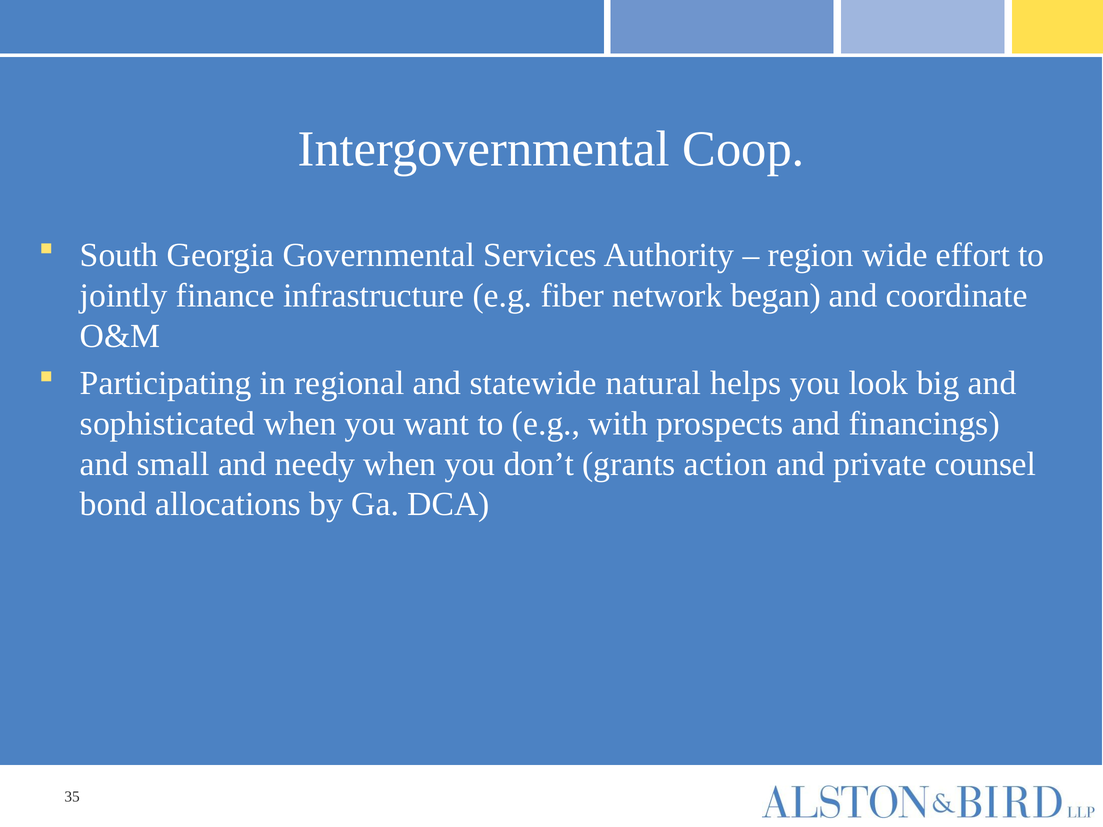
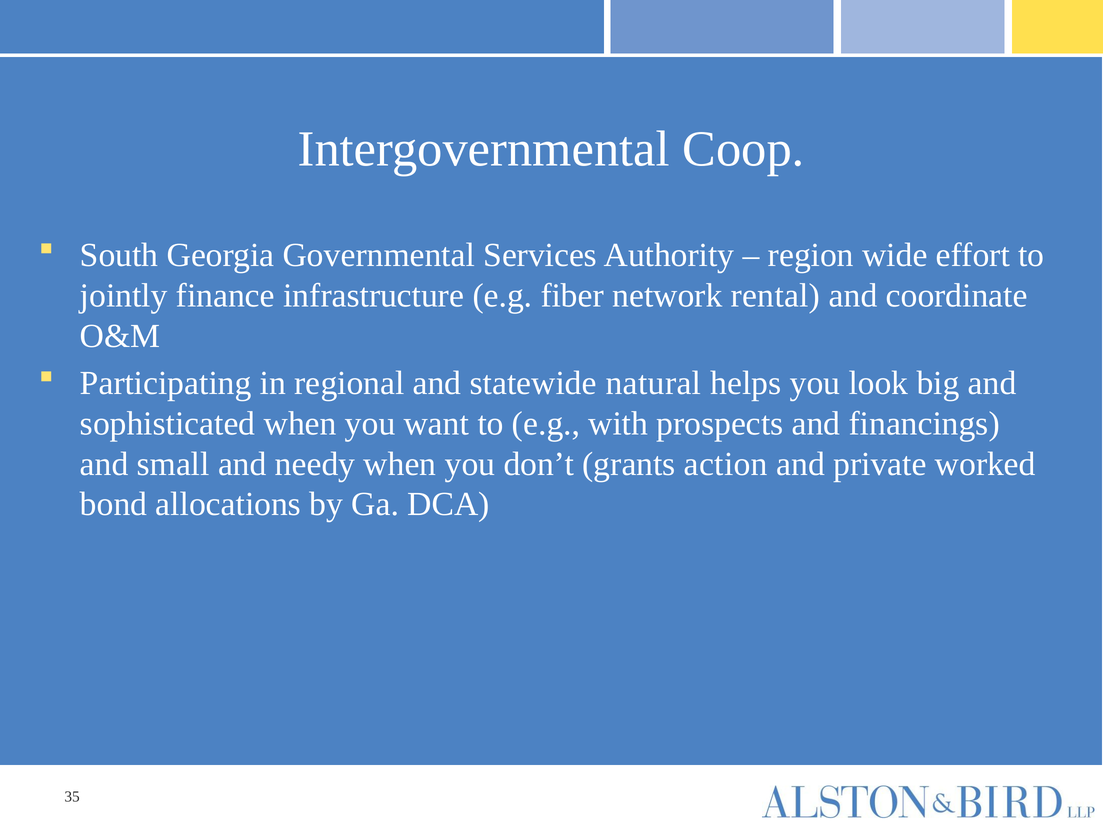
began: began -> rental (775, 296)
counsel: counsel -> worked (985, 464)
